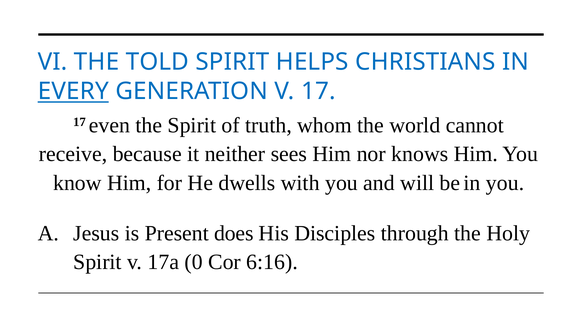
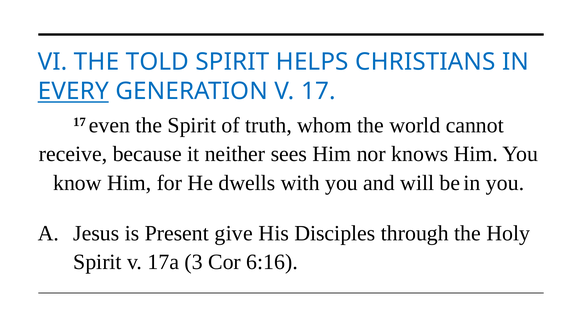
does: does -> give (234, 234)
0: 0 -> 3 (194, 262)
